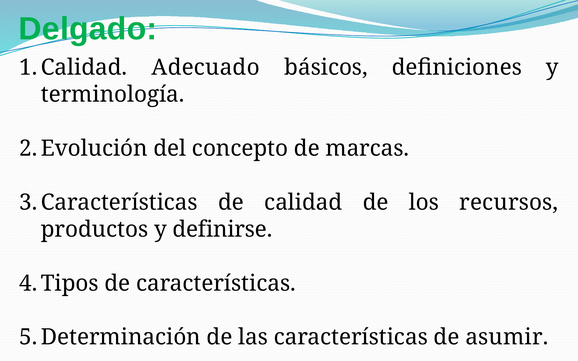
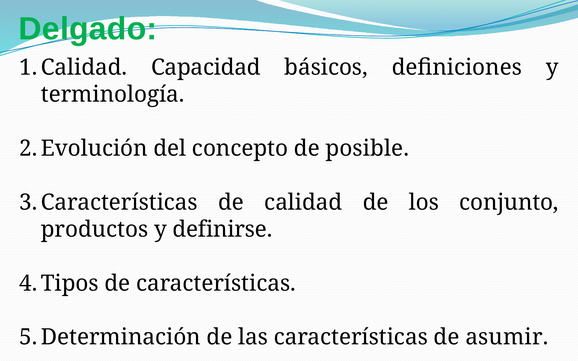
Adecuado: Adecuado -> Capacidad (206, 68)
marcas: marcas -> posible (367, 149)
recursos: recursos -> conjunto (509, 203)
